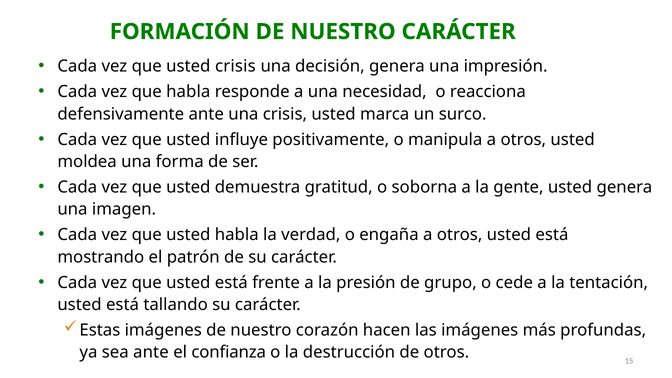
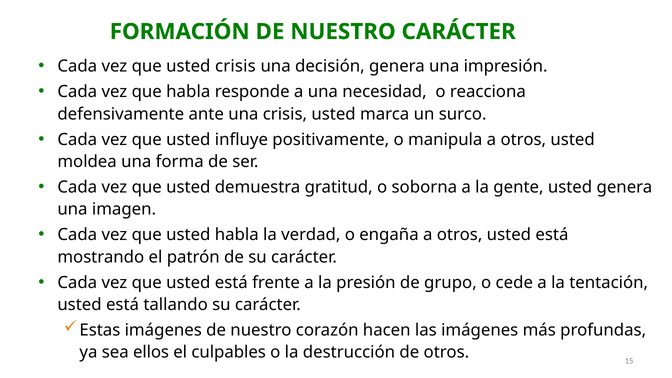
sea ante: ante -> ellos (151, 352)
confianza: confianza -> culpables (229, 352)
